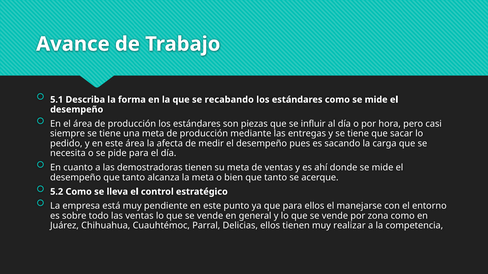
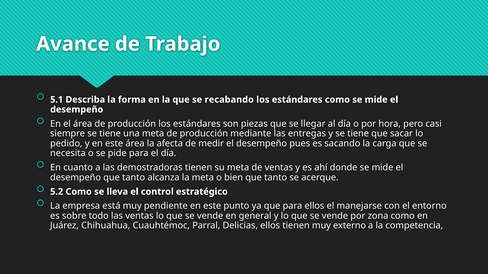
influir: influir -> llegar (313, 124)
realizar: realizar -> externo (350, 226)
